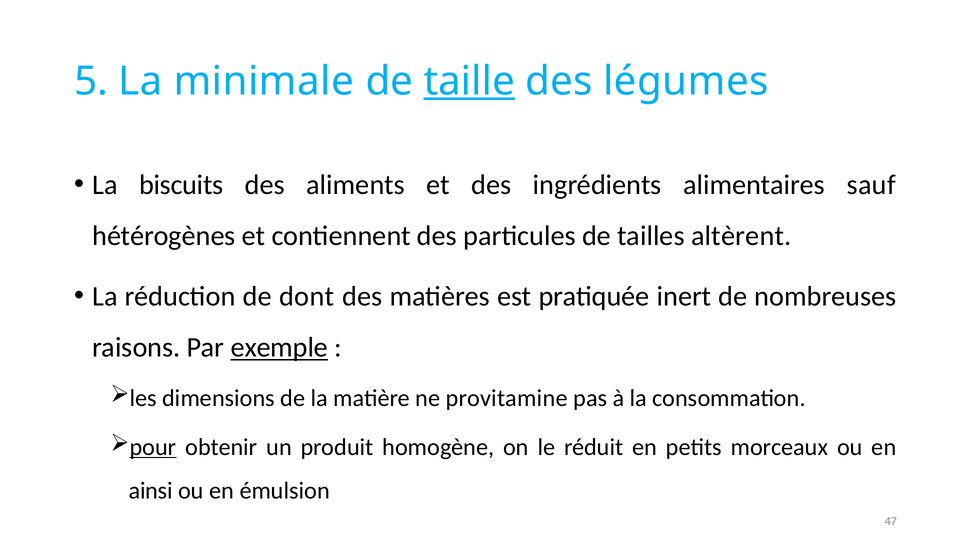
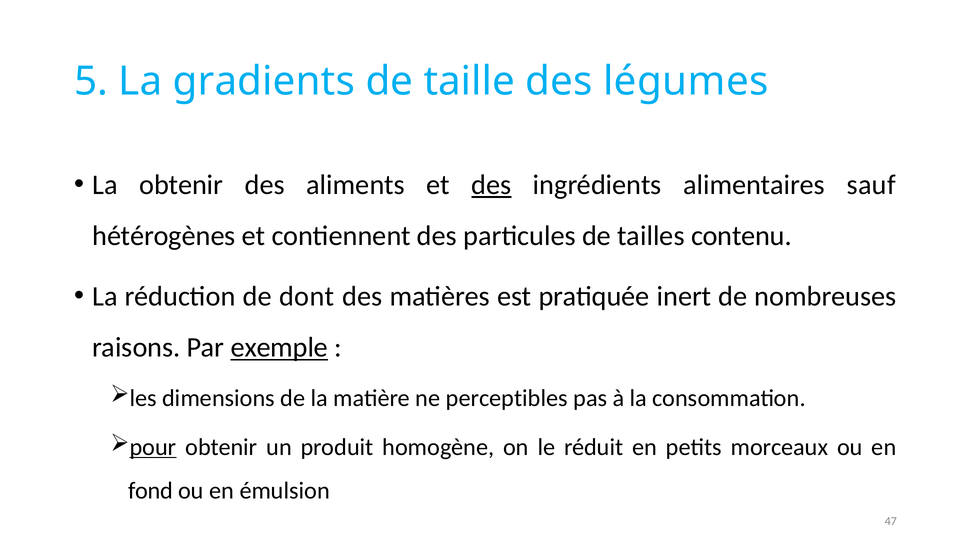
minimale: minimale -> gradients (264, 82)
taille underline: present -> none (469, 82)
La biscuits: biscuits -> obtenir (181, 185)
des underline: none -> present (491, 185)
altèrent: altèrent -> contenu (741, 236)
provitamine: provitamine -> perceptibles (507, 398)
ainsi: ainsi -> fond (151, 491)
